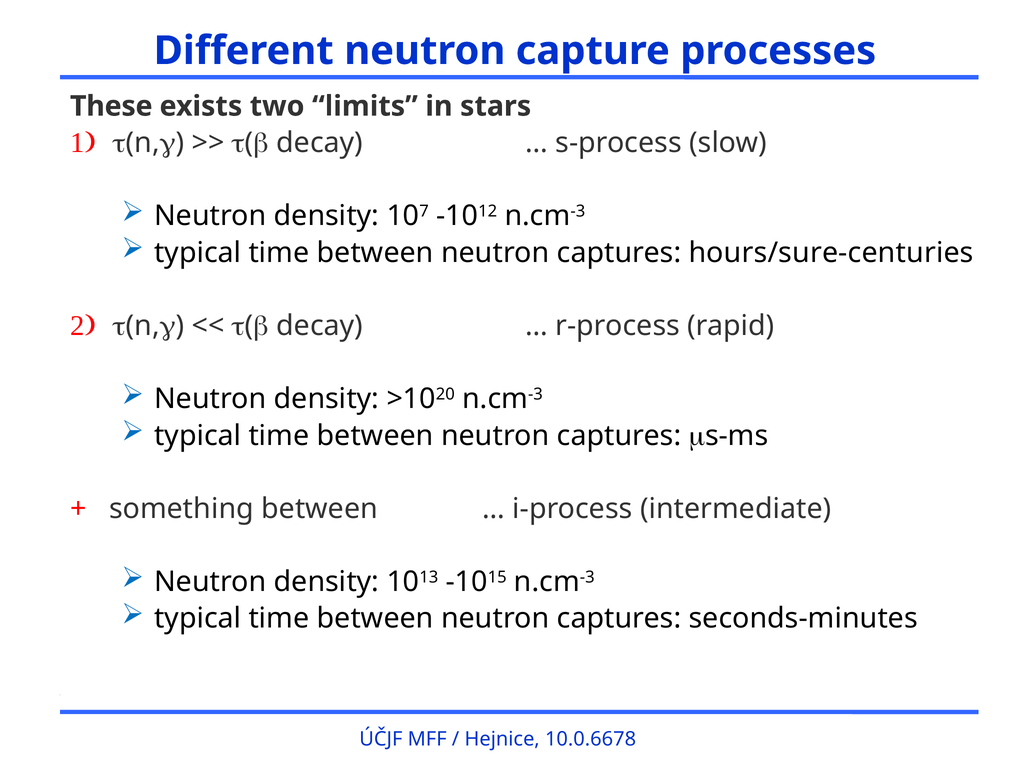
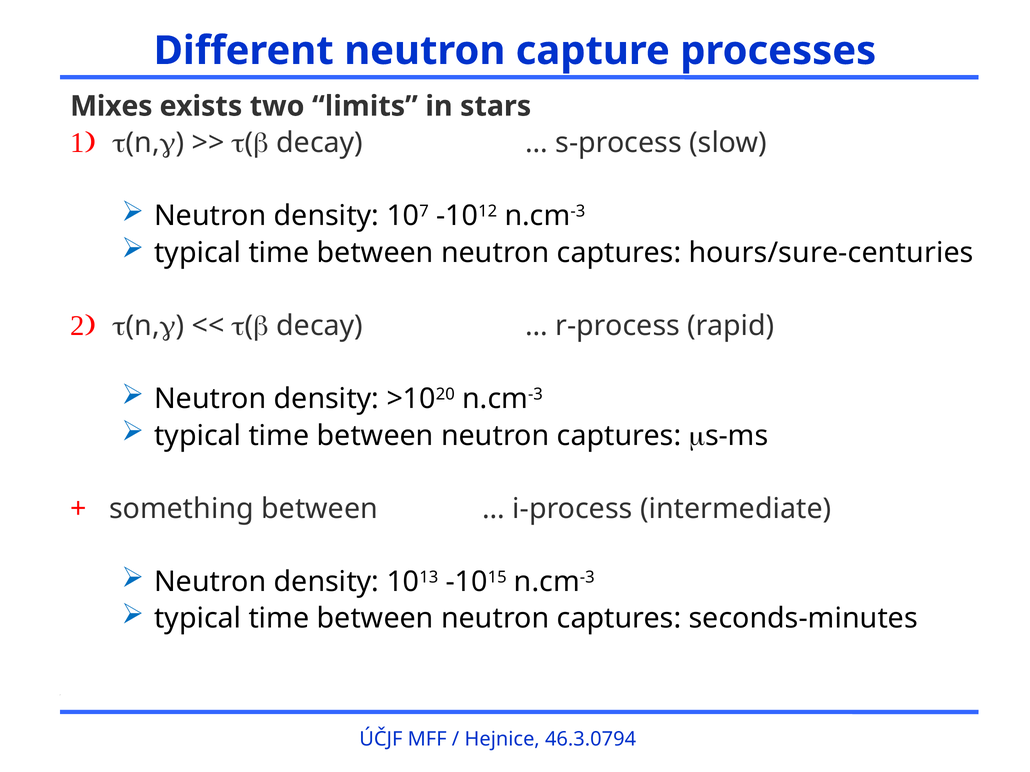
These: These -> Mixes (111, 106)
10.0.6678: 10.0.6678 -> 46.3.0794 (591, 740)
